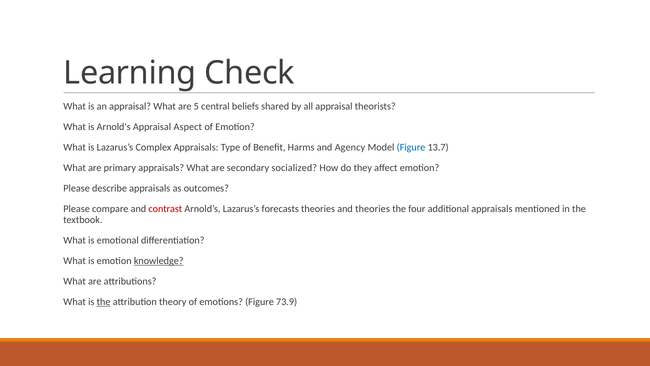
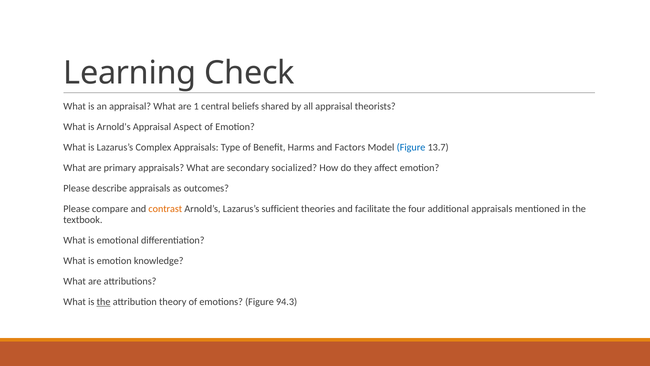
5: 5 -> 1 (196, 106)
Agency: Agency -> Factors (350, 147)
contrast colour: red -> orange (165, 209)
forecasts: forecasts -> sufficient (280, 209)
and theories: theories -> facilitate (373, 209)
knowledge underline: present -> none (159, 260)
73.9: 73.9 -> 94.3 (287, 301)
